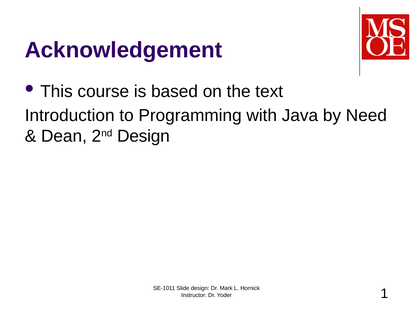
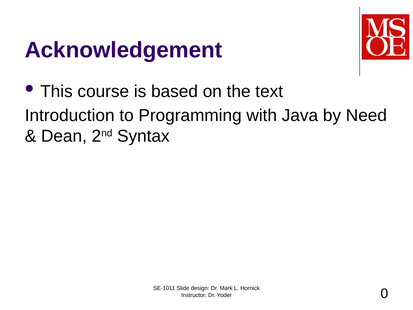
2nd Design: Design -> Syntax (143, 136)
1: 1 -> 0 (384, 294)
